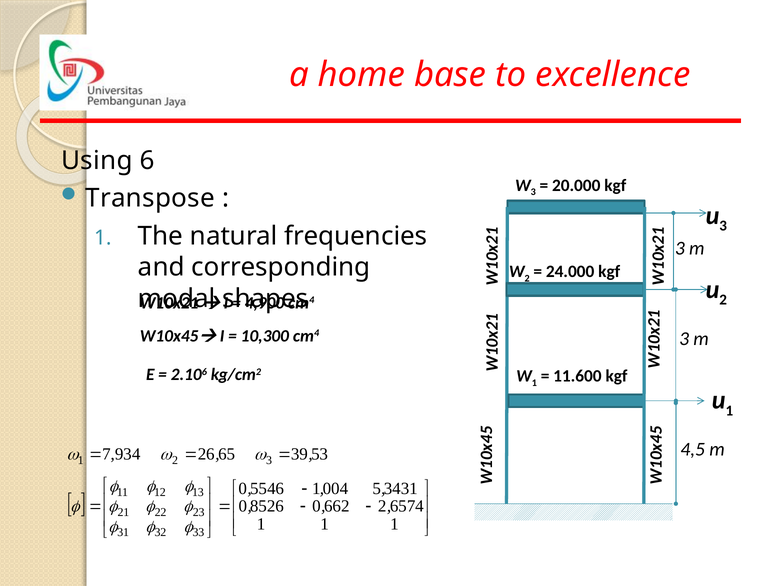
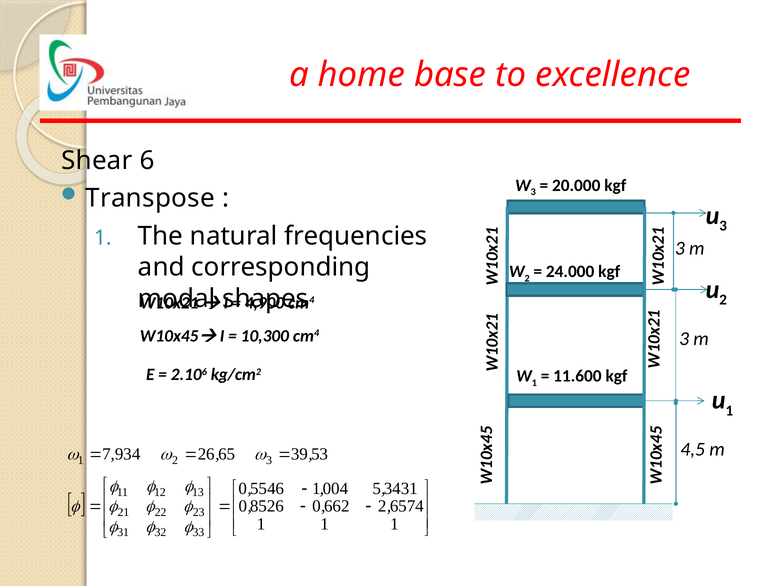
Using: Using -> Shear (97, 160)
